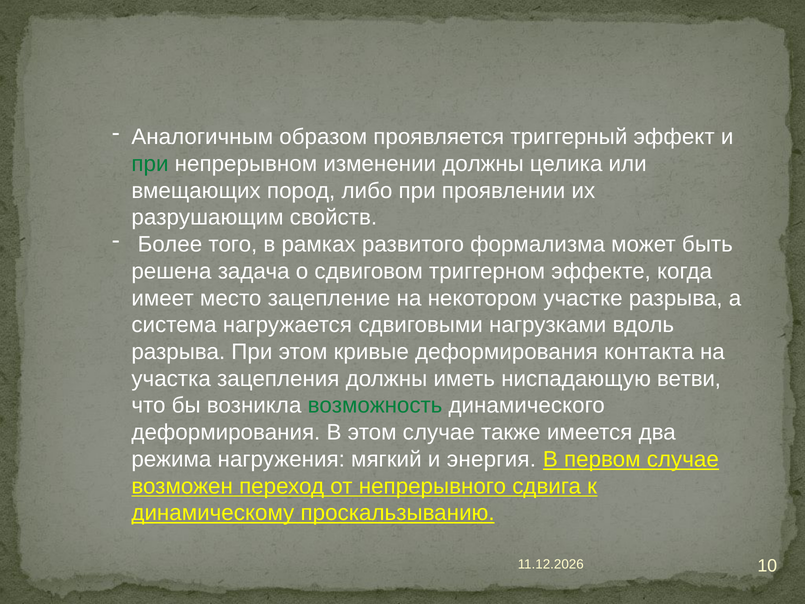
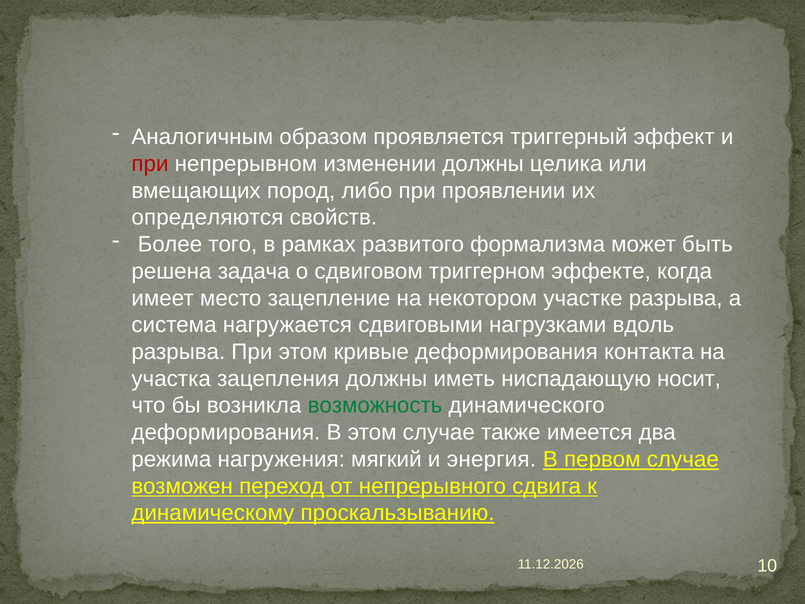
при colour: green -> red (150, 164)
разрушающим: разрушающим -> определяются (207, 218)
ветви: ветви -> носит (689, 379)
